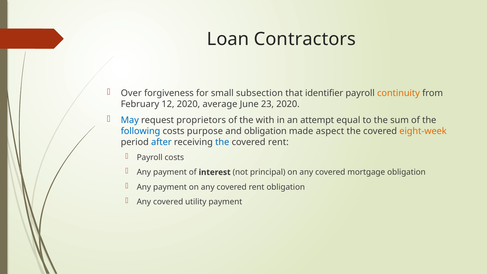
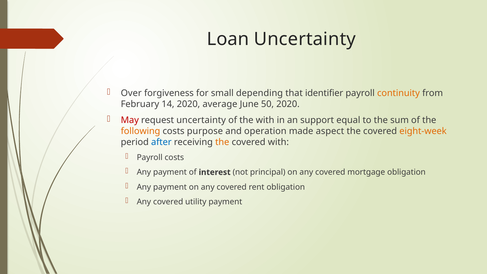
Loan Contractors: Contractors -> Uncertainty (305, 39)
subsection: subsection -> depending (259, 93)
12: 12 -> 14 (168, 104)
23: 23 -> 50 (267, 104)
May colour: blue -> red (130, 120)
request proprietors: proprietors -> uncertainty (201, 120)
attempt: attempt -> support (317, 120)
following colour: blue -> orange (141, 131)
and obligation: obligation -> operation (265, 131)
the colour: blue -> orange (222, 142)
rent: rent -> with (278, 142)
